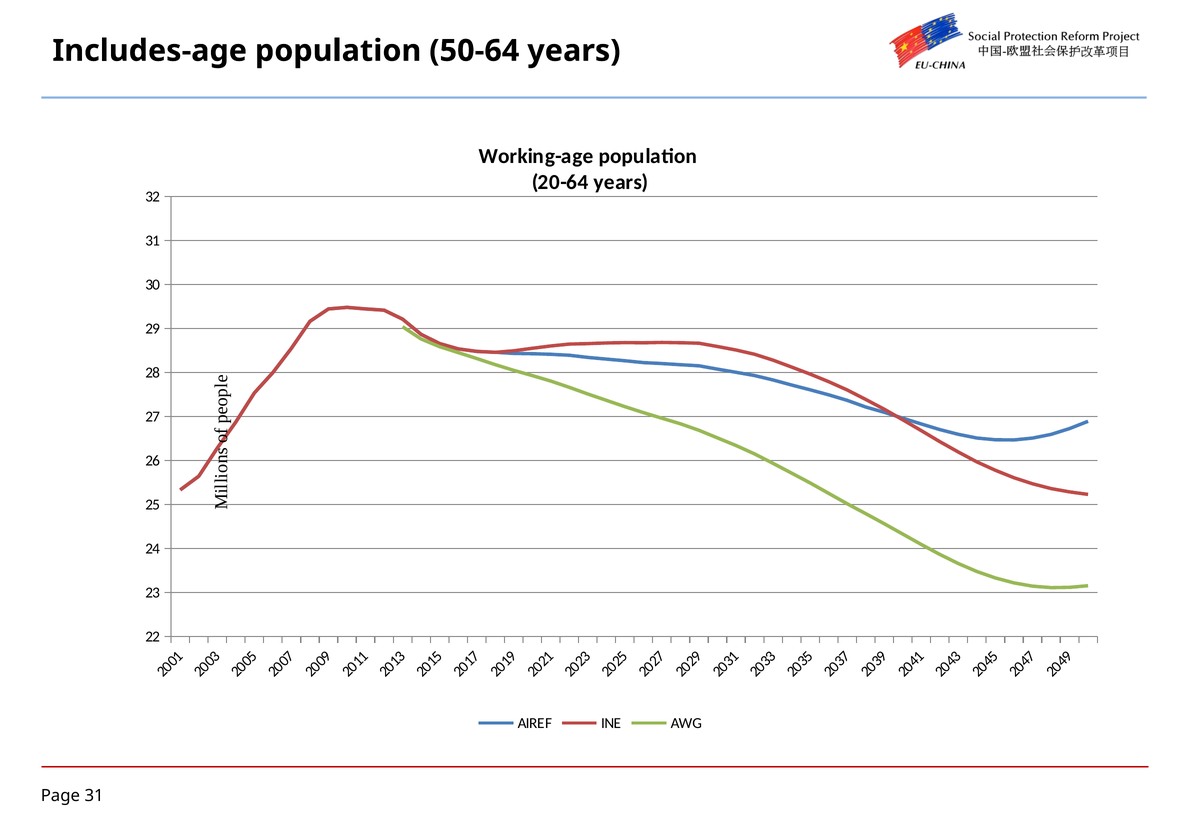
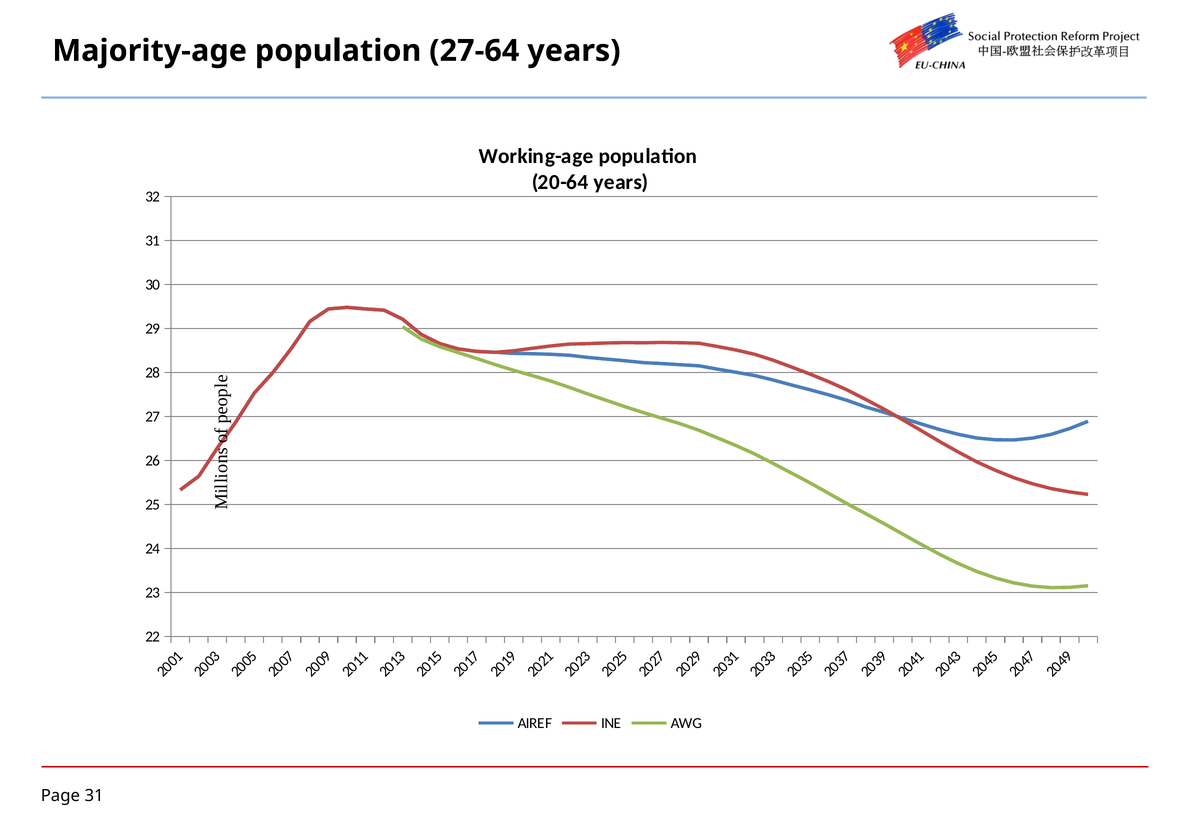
Includes-age: Includes-age -> Majority-age (150, 51)
50-64: 50-64 -> 27-64 (474, 51)
